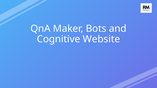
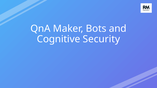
Website: Website -> Security (101, 39)
